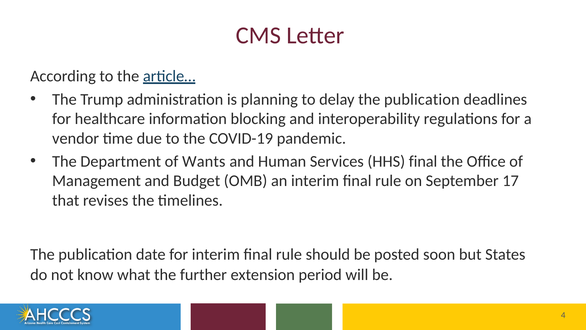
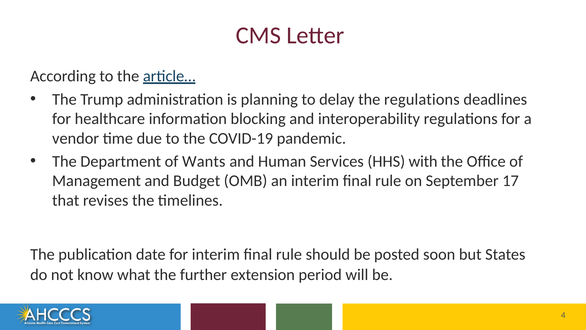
delay the publication: publication -> regulations (422, 99)
HHS final: final -> with (423, 161)
